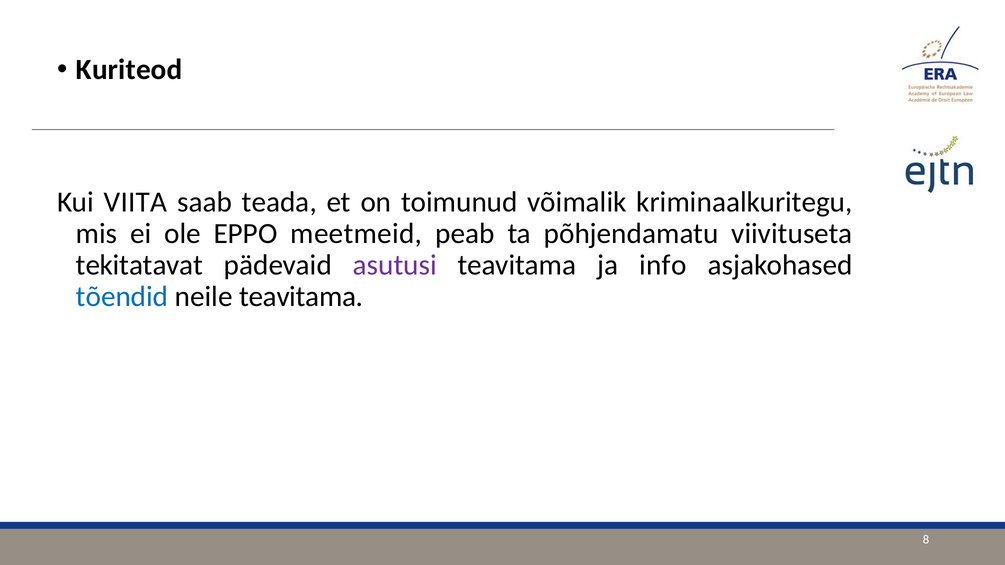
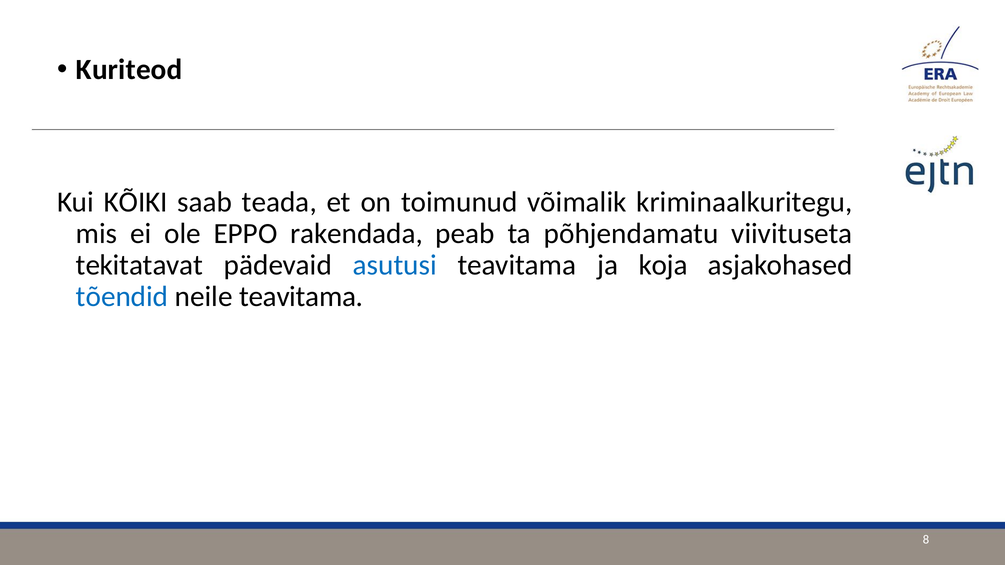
VIITA: VIITA -> KÕIKI (136, 202)
meetmeid: meetmeid -> rakendada (357, 234)
asutusi colour: purple -> blue (395, 265)
info: info -> koja (663, 265)
